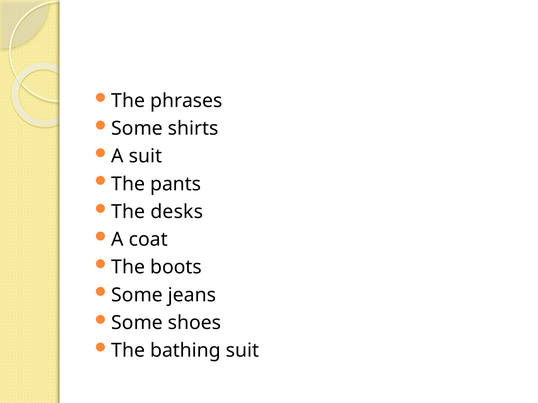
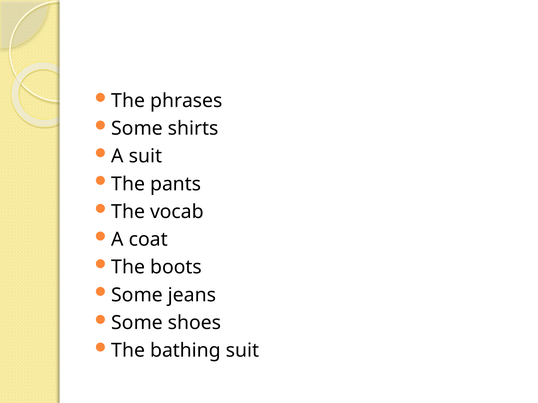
desks: desks -> vocab (177, 212)
